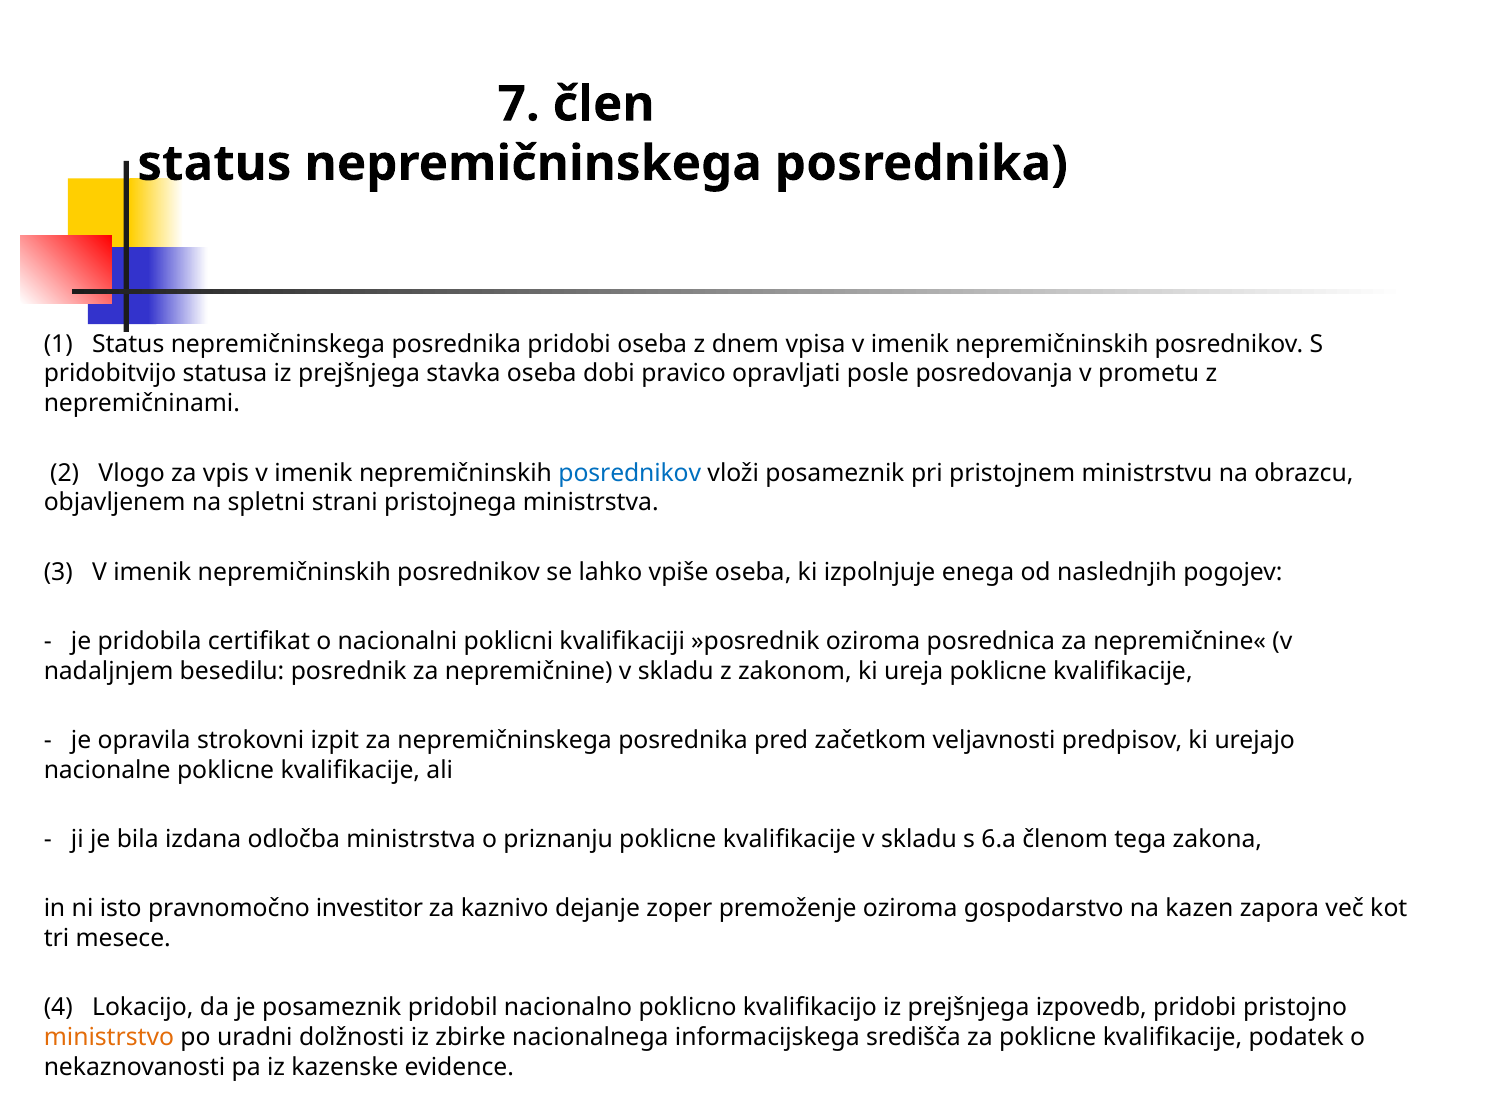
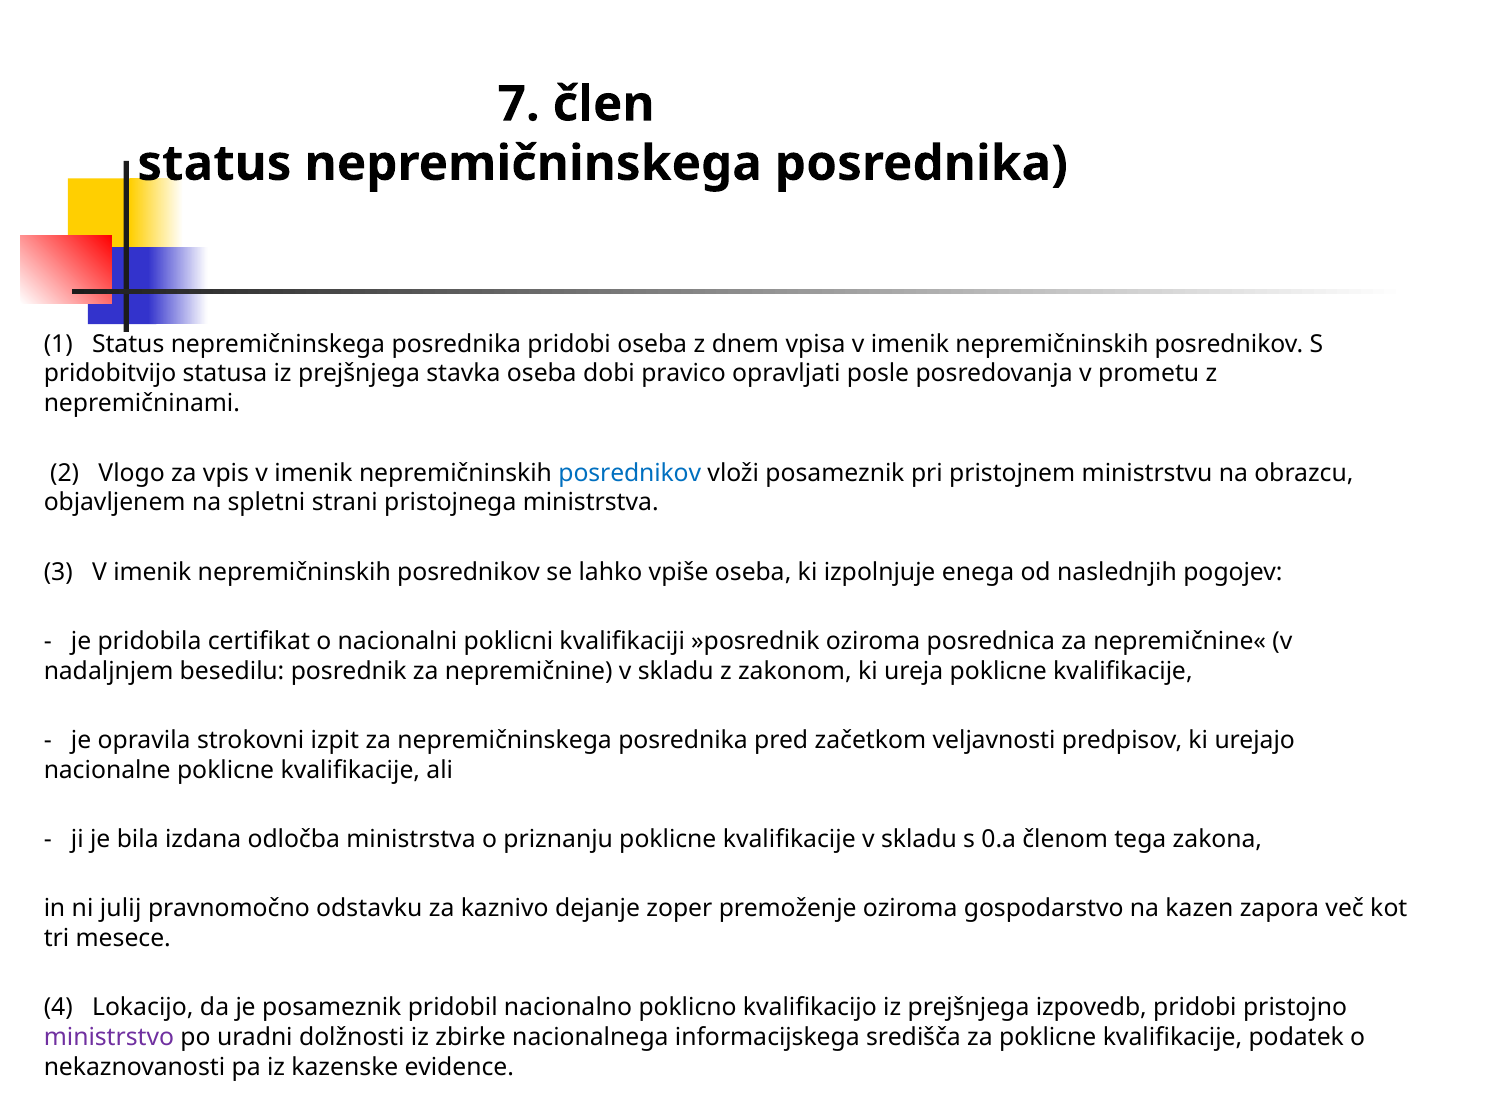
6.a: 6.a -> 0.a (999, 839)
isto: isto -> julij (121, 909)
investitor: investitor -> odstavku (369, 909)
ministrstvo colour: orange -> purple (109, 1037)
